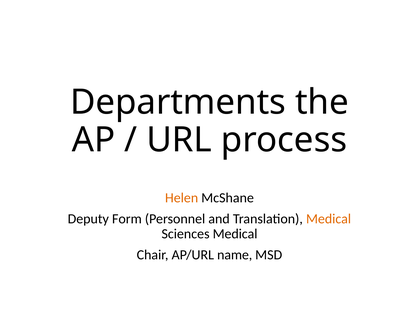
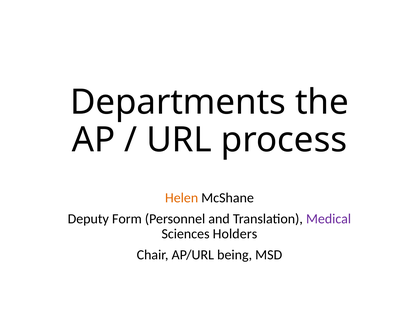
Medical colour: orange -> purple (329, 218)
Sciences Medical: Medical -> Holders (235, 233)
name: name -> being (235, 254)
